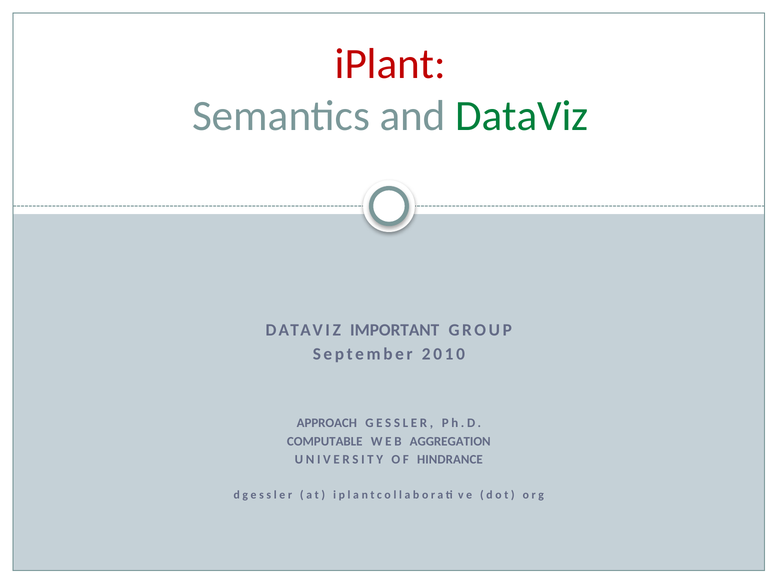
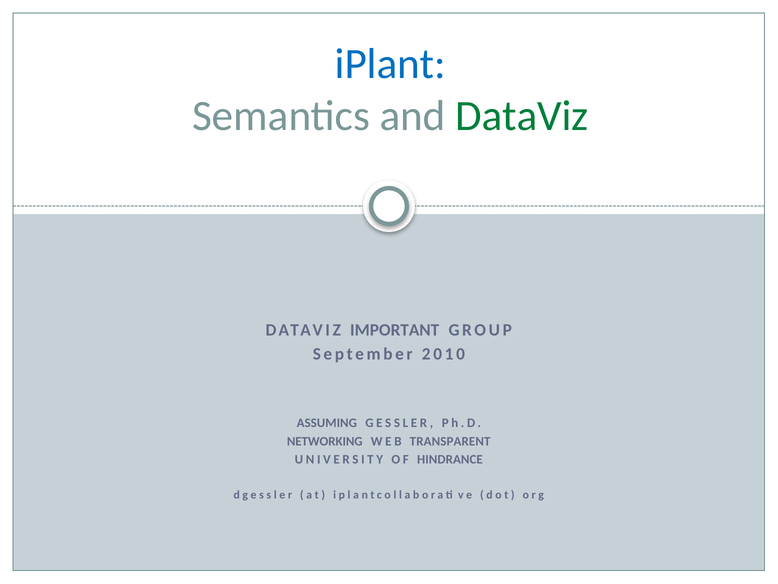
iPlant colour: red -> blue (390, 64)
APPROACH: APPROACH -> ASSUMING (327, 423)
COMPUTABLE: COMPUTABLE -> NETWORKING (325, 441)
AGGREGATION: AGGREGATION -> TRANSPARENT (450, 441)
